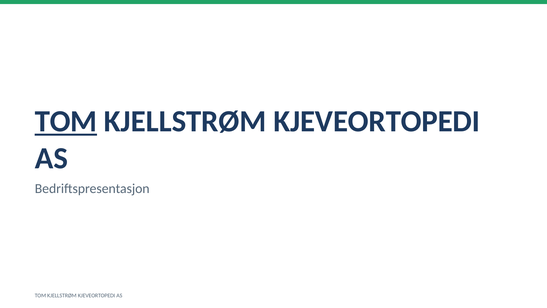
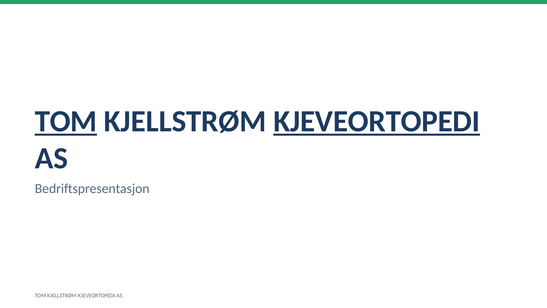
KJEVEORTOPEDI underline: none -> present (377, 121)
